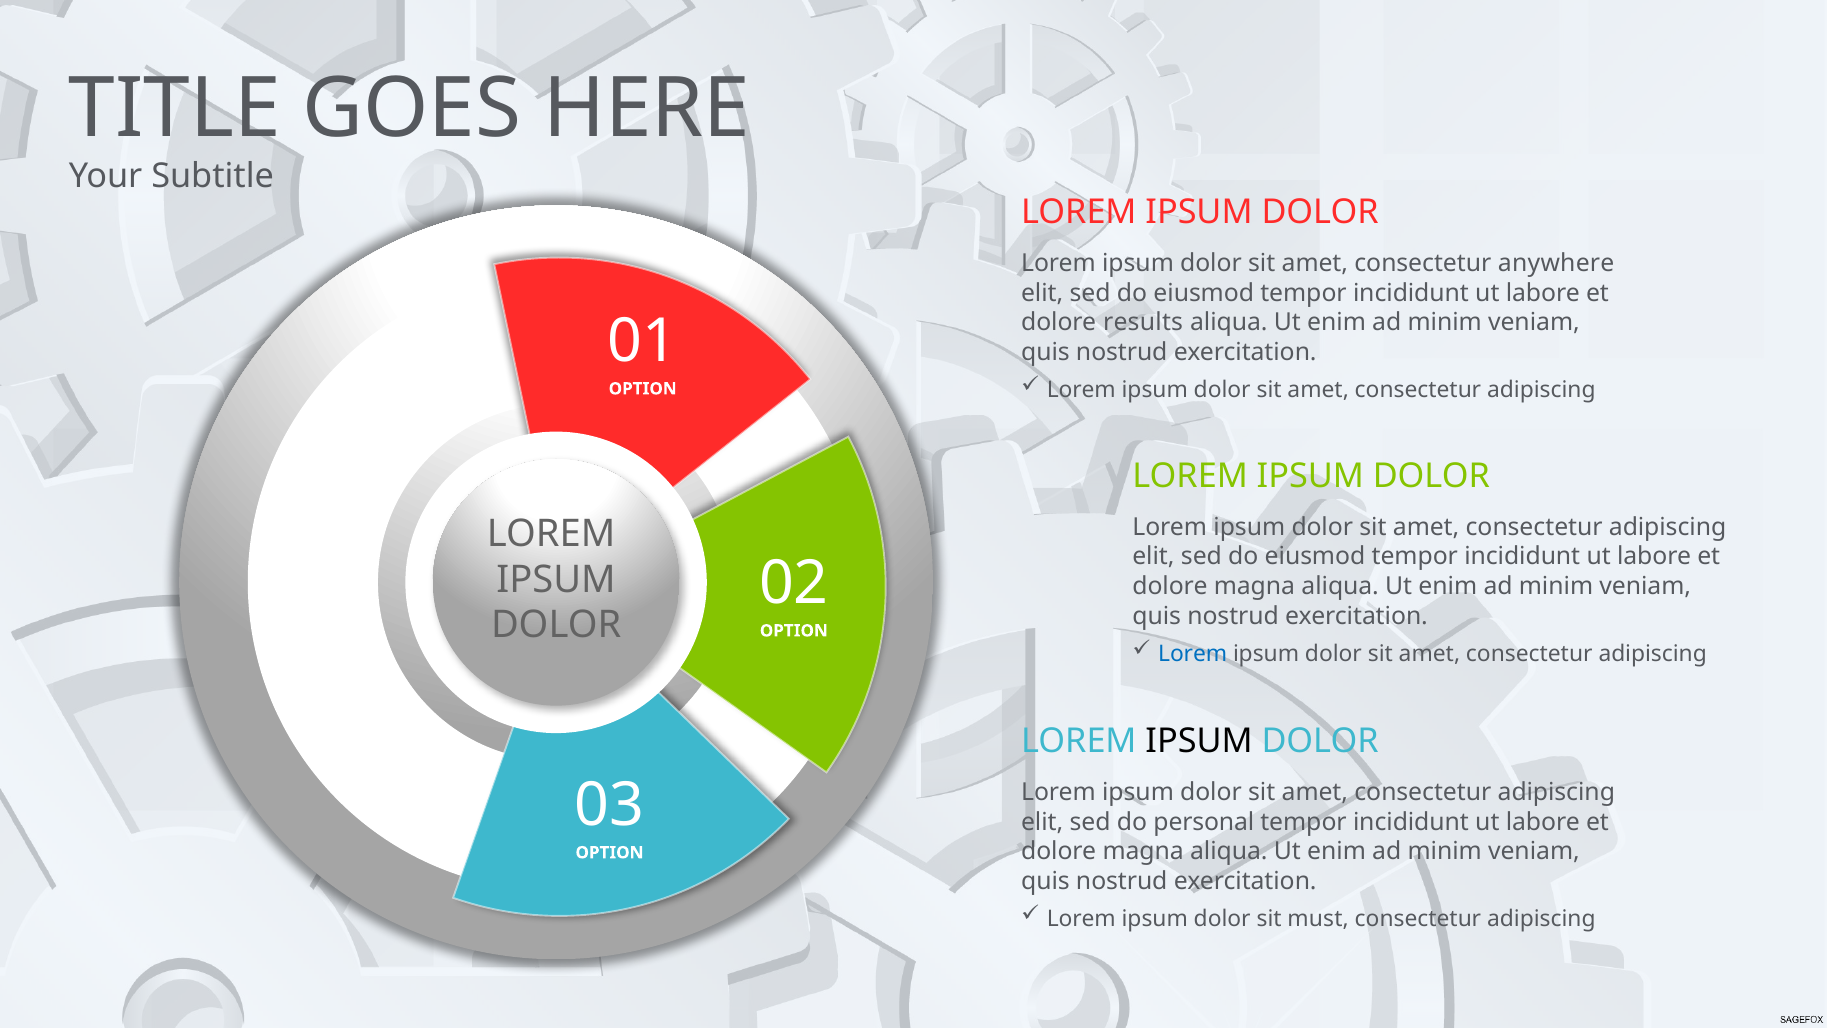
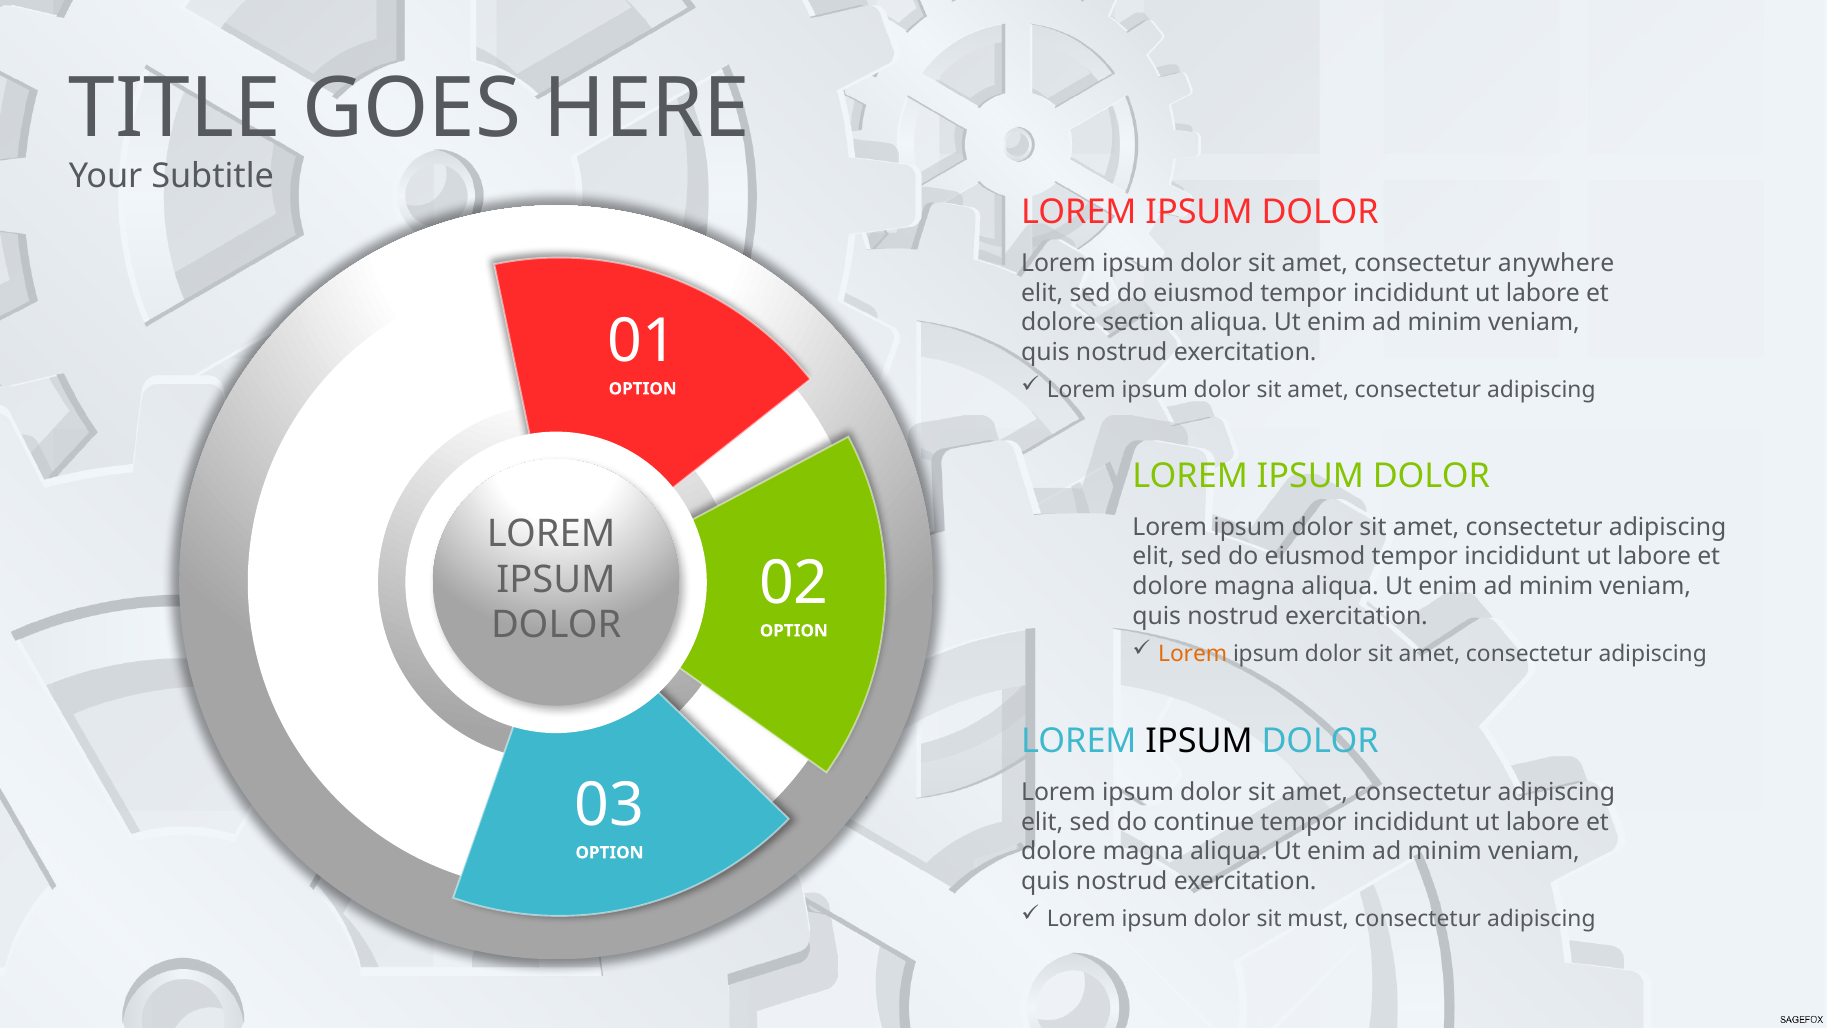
results: results -> section (1143, 323)
Lorem colour: blue -> orange (1193, 654)
personal: personal -> continue (1204, 822)
